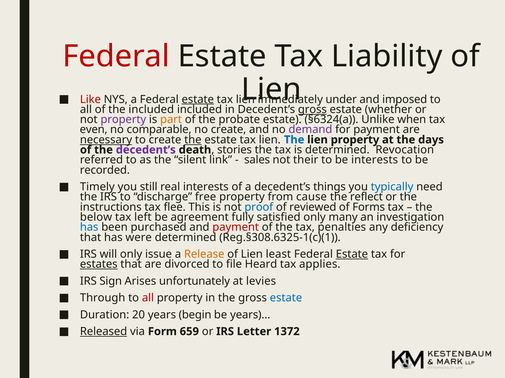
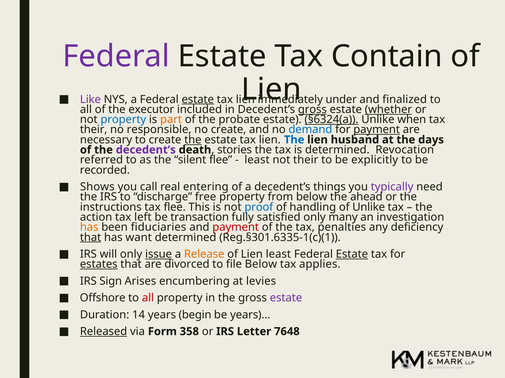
Federal colour: red -> purple (116, 57)
Liability: Liability -> Contain (387, 57)
Like colour: red -> purple (90, 100)
imposed: imposed -> finalized (405, 100)
the included: included -> executor (151, 110)
whether underline: none -> present (388, 110)
property colour: purple -> blue (123, 120)
§6324(a underline: none -> present (332, 120)
even: even -> their (94, 130)
comparable: comparable -> responsible (159, 130)
demand colour: purple -> blue (310, 130)
payment underline: none -> present (377, 130)
necessary underline: present -> none (106, 140)
lien property: property -> husband (355, 140)
silent link: link -> flee (221, 160)
sales: sales -> least (257, 160)
be interests: interests -> explicitly (375, 160)
Timely: Timely -> Shows (97, 187)
still: still -> call (149, 187)
real interests: interests -> entering (206, 187)
typically colour: blue -> purple (392, 187)
from cause: cause -> below (312, 197)
reflect: reflect -> ahead (366, 197)
reviewed: reviewed -> handling (313, 207)
of Forms: Forms -> Unlike (369, 207)
below: below -> action (96, 218)
agreement: agreement -> transaction (200, 218)
has colour: blue -> orange (89, 228)
purchased: purchased -> fiduciaries (159, 228)
that underline: none -> present (91, 238)
were: were -> want (139, 238)
Reg.§308.6325-1(c)(1: Reg.§308.6325-1(c)(1 -> Reg.§301.6335-1(c)(1 (280, 238)
issue underline: none -> present (159, 255)
file Heard: Heard -> Below (261, 265)
unfortunately: unfortunately -> encumbering (194, 282)
Through: Through -> Offshore (103, 298)
estate colour: blue -> purple (286, 298)
20: 20 -> 14 (139, 315)
659: 659 -> 358 (189, 332)
1372: 1372 -> 7648 (287, 332)
